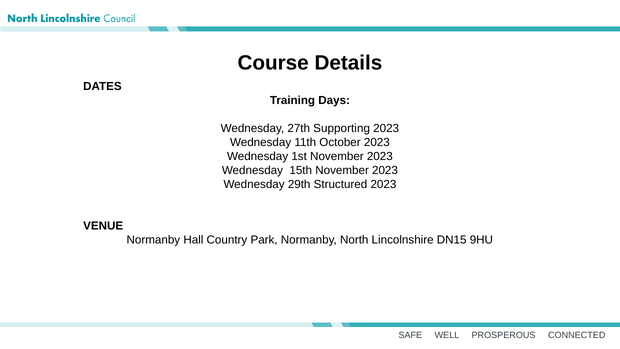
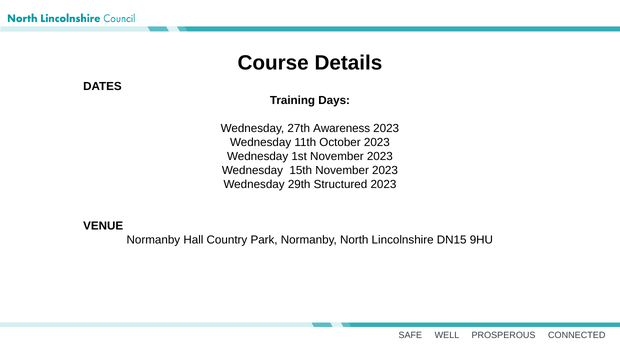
Supporting: Supporting -> Awareness (342, 128)
